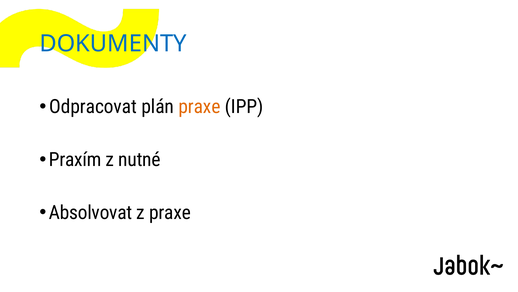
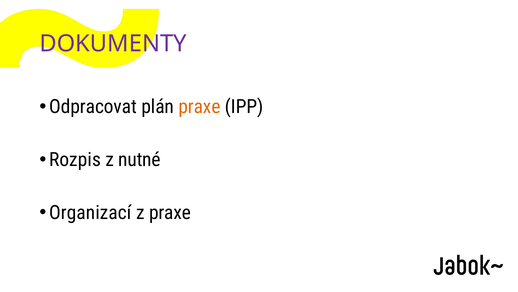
DOKUMENTY colour: blue -> purple (113, 43)
Praxím: Praxím -> Rozpis (75, 159)
Absolvovat: Absolvovat -> Organizací (90, 212)
